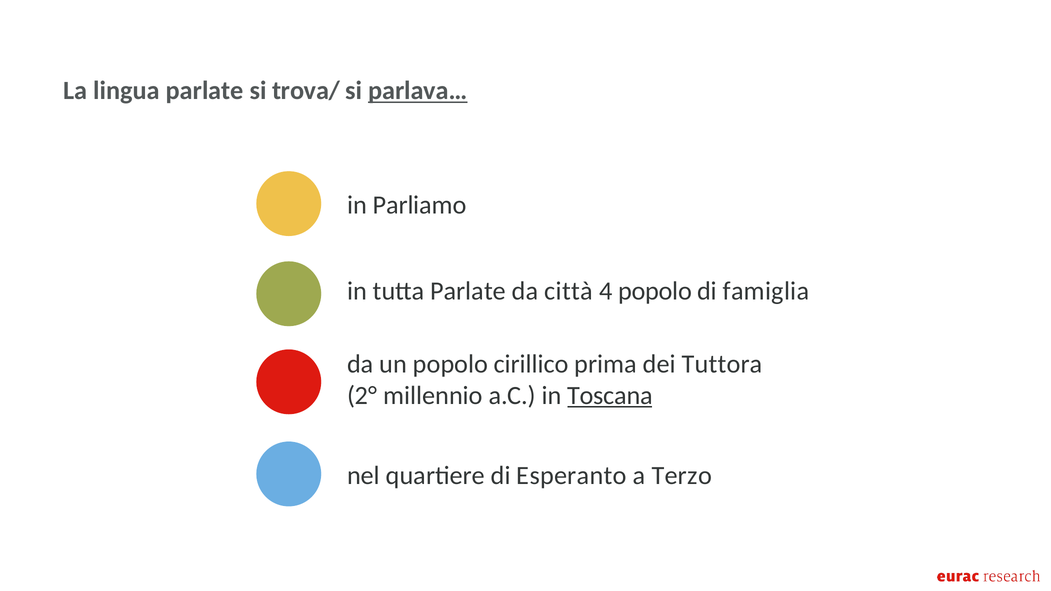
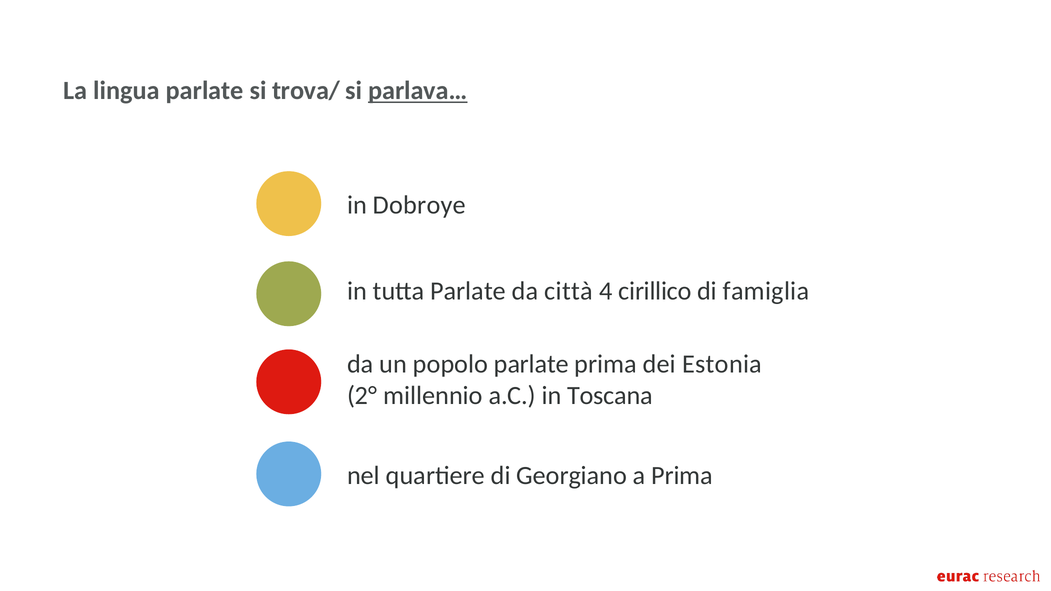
Parliamo: Parliamo -> Dobroye (419, 205)
4 popolo: popolo -> cirillico (655, 291)
popolo cirillico: cirillico -> parlate (531, 364)
Tuttora: Tuttora -> Estonia (722, 364)
Toscana underline: present -> none (610, 396)
Esperanto: Esperanto -> Georgiano (572, 476)
a Terzo: Terzo -> Prima (682, 476)
